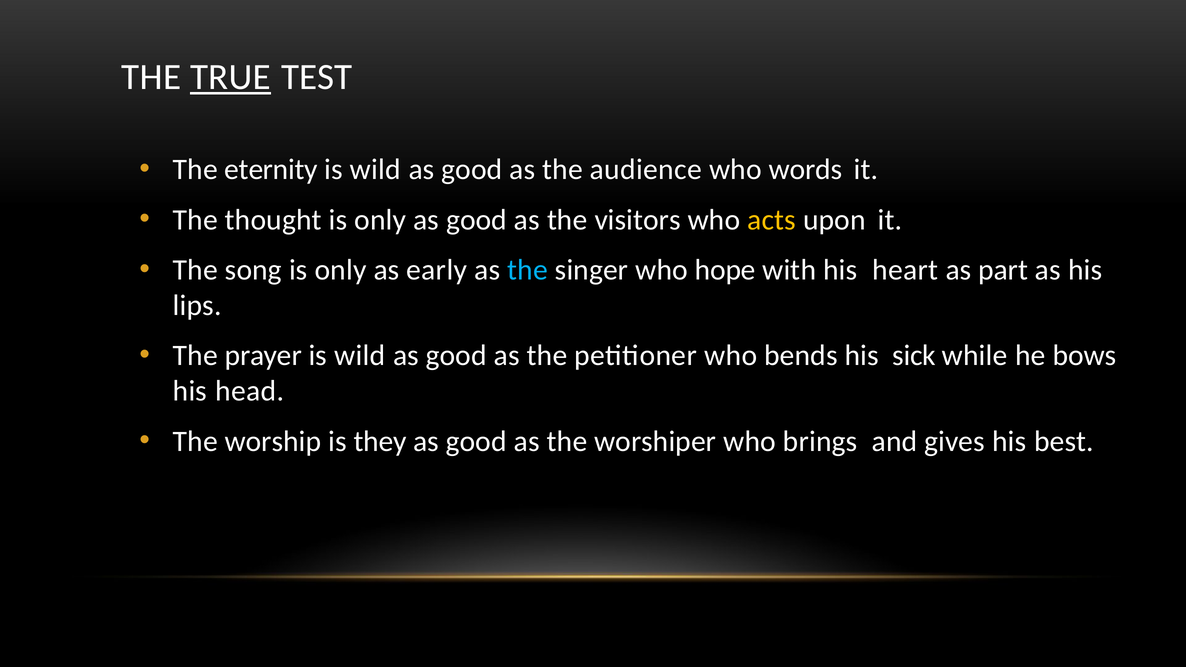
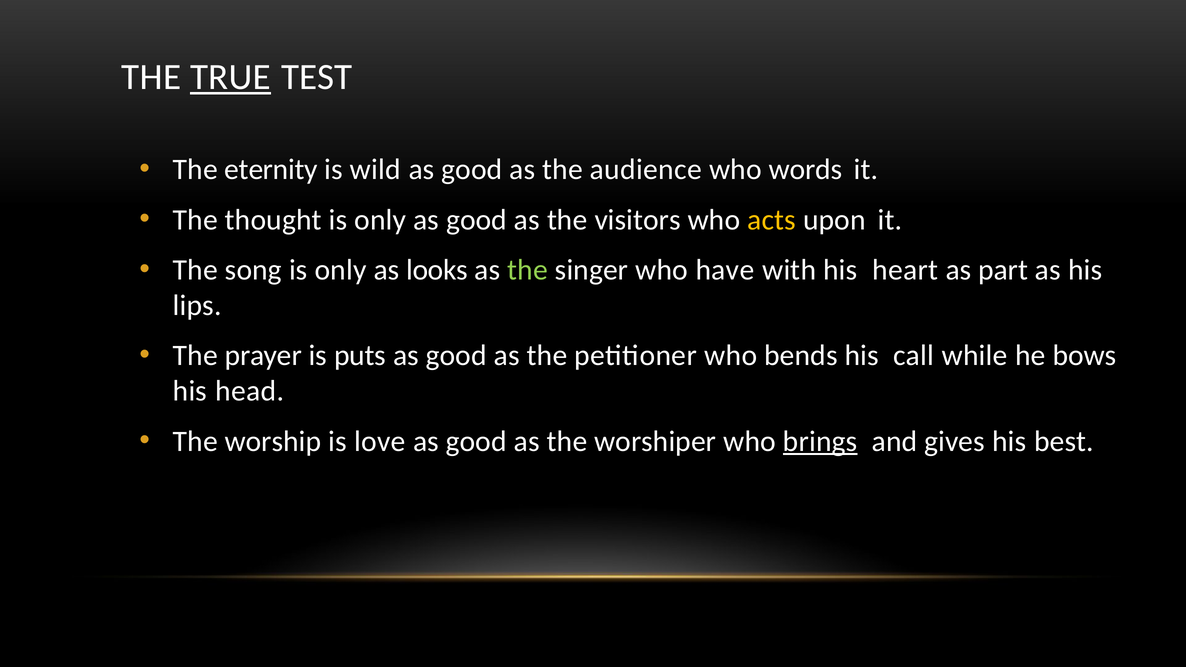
early: early -> looks (437, 270)
the colour: light blue -> light green (528, 270)
hope: hope -> have (725, 270)
prayer is wild: wild -> puts (360, 356)
sick: sick -> call (914, 356)
they: they -> love (380, 441)
brings underline: none -> present (820, 441)
